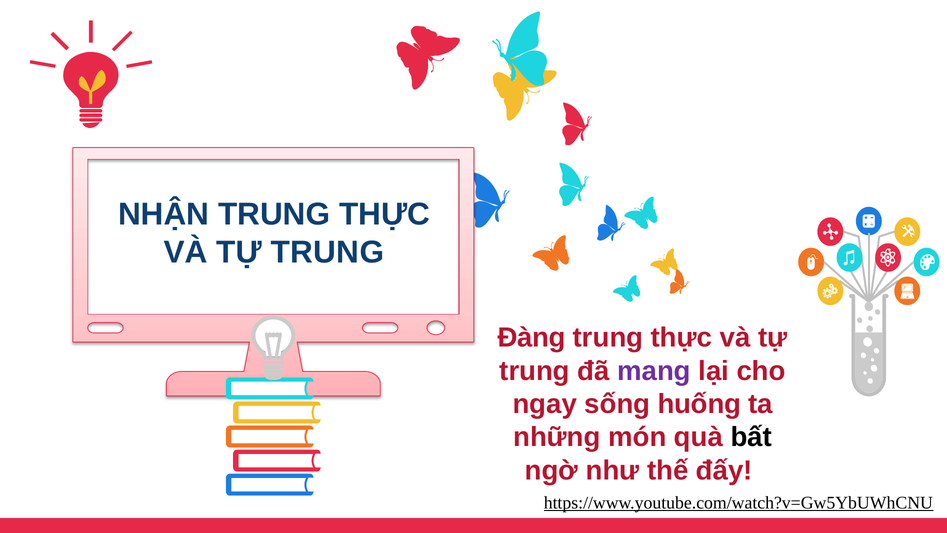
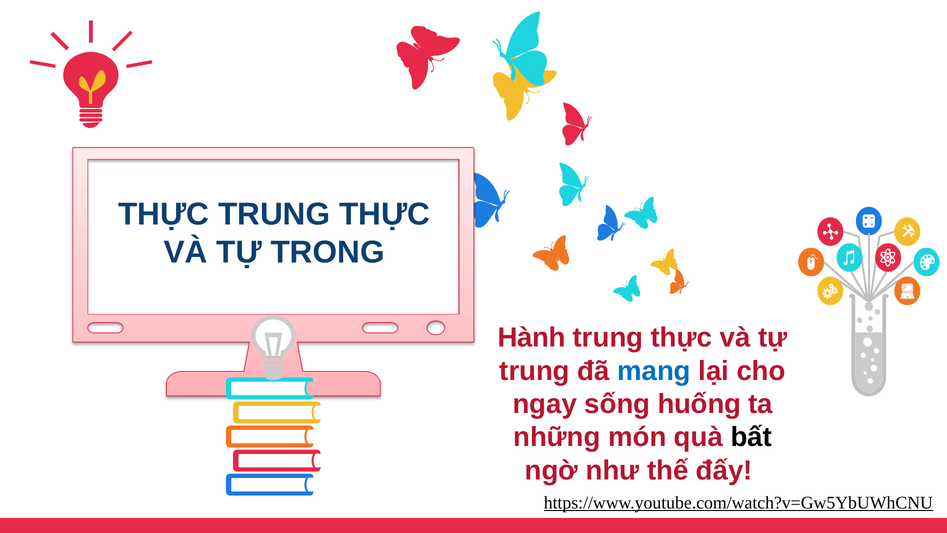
NHẬN: NHẬN -> THỰC (164, 214)
TRUNG: TRUNG -> TRONG (328, 252)
Đàng: Đàng -> Hành (532, 338)
mang colour: purple -> blue (654, 371)
